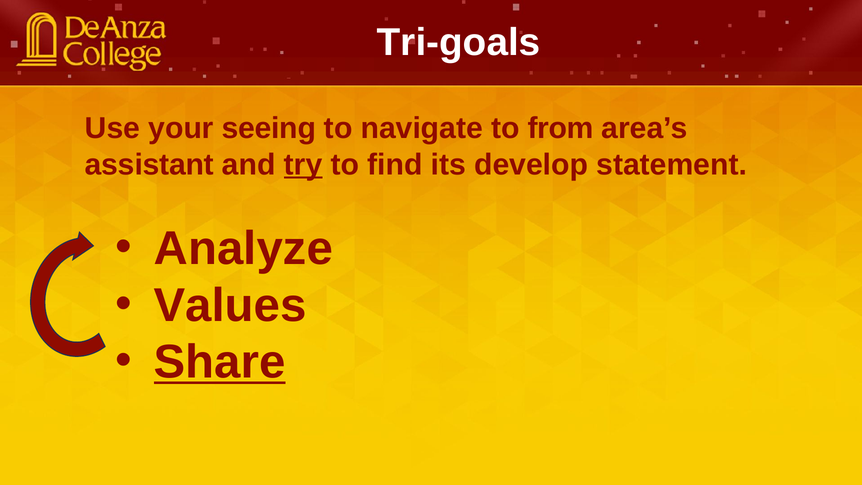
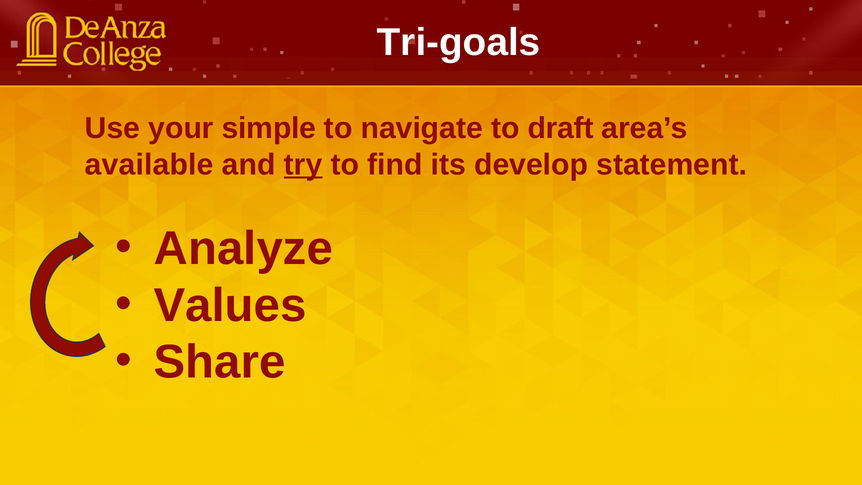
seeing: seeing -> simple (269, 128)
from: from -> draft (561, 128)
assistant: assistant -> available (149, 165)
Share underline: present -> none (220, 362)
